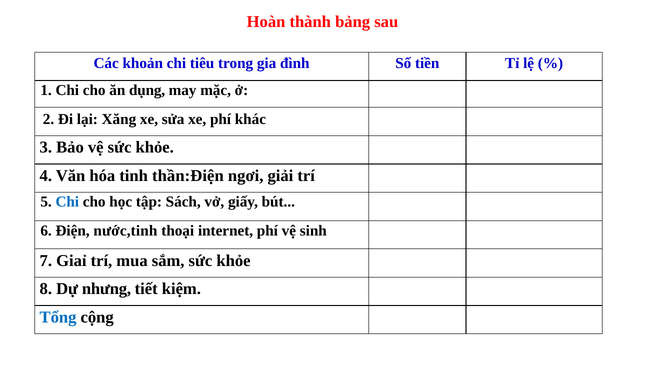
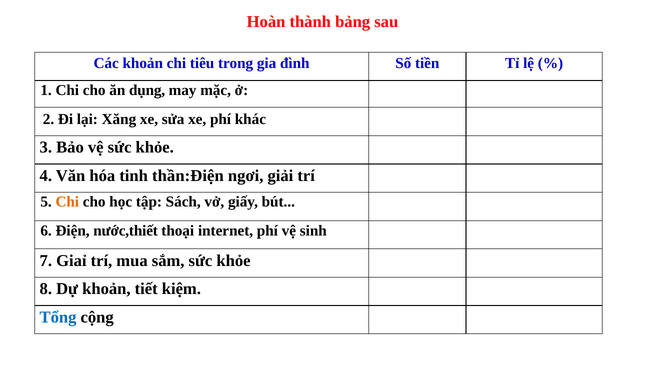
Chi colour: blue -> orange (67, 202)
nước,tinh: nước,tinh -> nước,thiết (126, 231)
Dự nhưng: nhưng -> khoản (106, 289)
